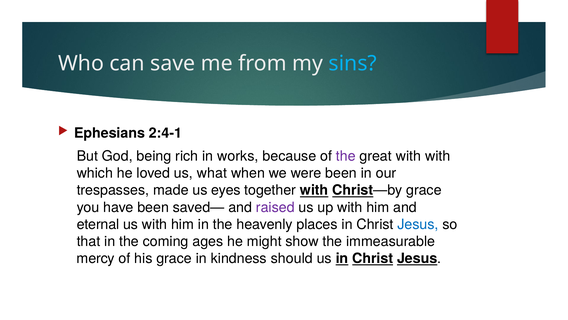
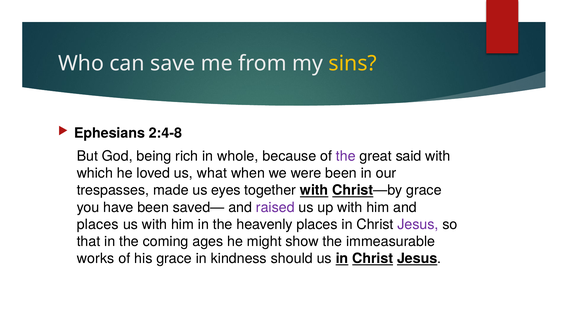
sins colour: light blue -> yellow (353, 63)
2:4-1: 2:4-1 -> 2:4-8 (166, 133)
works: works -> whole (238, 156)
great with: with -> said (409, 156)
eternal: eternal -> places (98, 224)
Jesus colour: blue -> purple (418, 224)
mercy: mercy -> works (96, 258)
